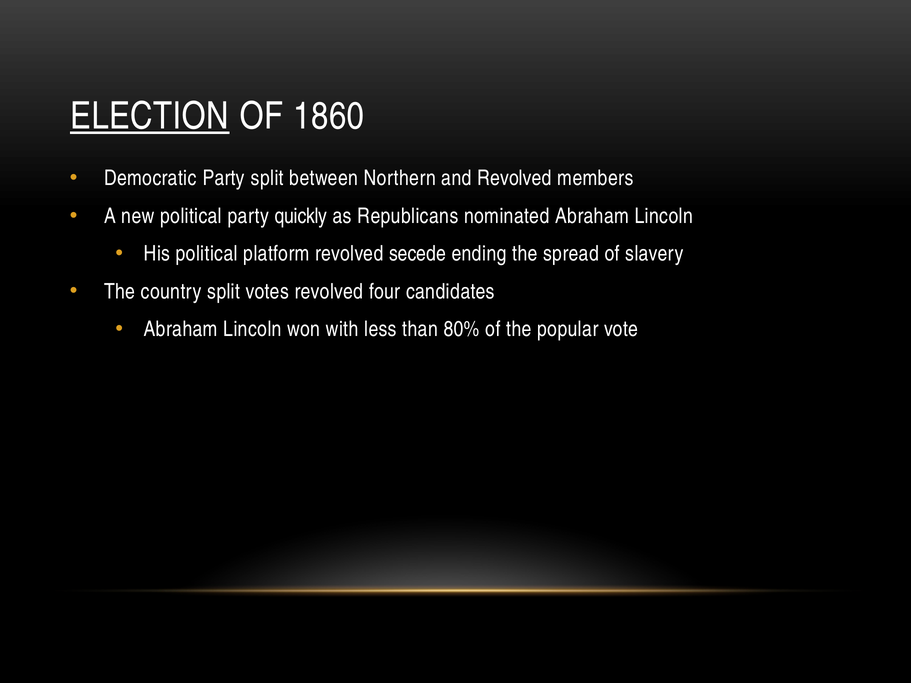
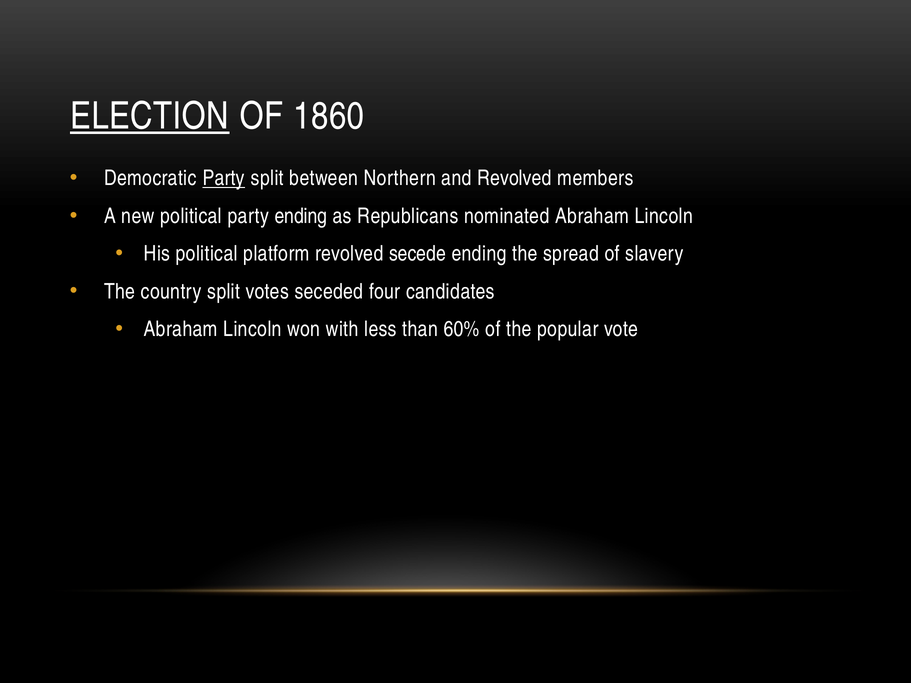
Party underline: none -> present (224, 178)
party quickly: quickly -> ending (301, 216)
votes revolved: revolved -> seceded (329, 292)
80%: 80% -> 60% (462, 329)
